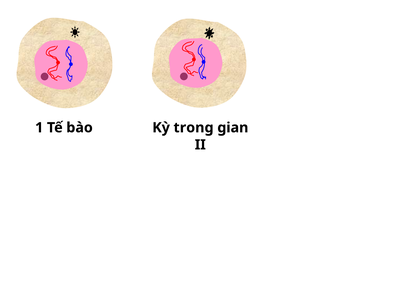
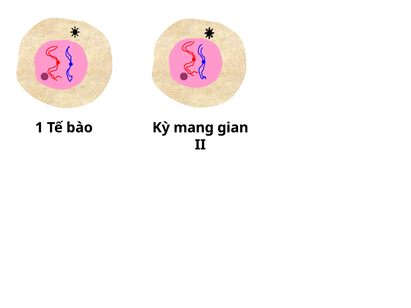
trong: trong -> mang (194, 128)
